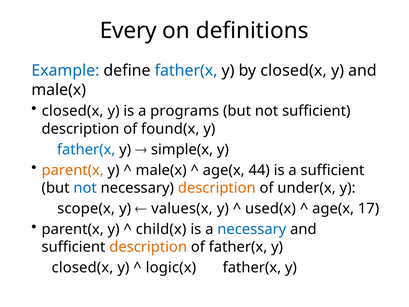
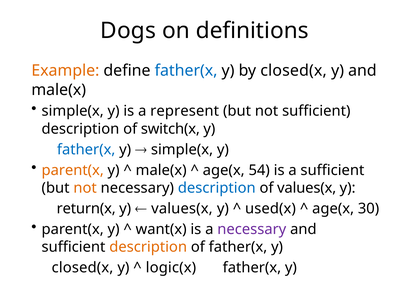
Every: Every -> Dogs (128, 31)
Example colour: blue -> orange (65, 71)
closed(x: closed(x -> simple(x (73, 111)
programs: programs -> represent (185, 111)
found(x: found(x -> switch(x (170, 129)
44: 44 -> 54 (259, 170)
not colour: blue -> orange (85, 188)
description colour: orange -> blue (217, 188)
of under(x: under(x -> values(x (307, 188)
scope(x: scope(x -> return(x (86, 208)
17: 17 -> 30 (369, 208)
child(x: child(x -> want(x (161, 229)
necessary colour: blue -> purple (252, 229)
